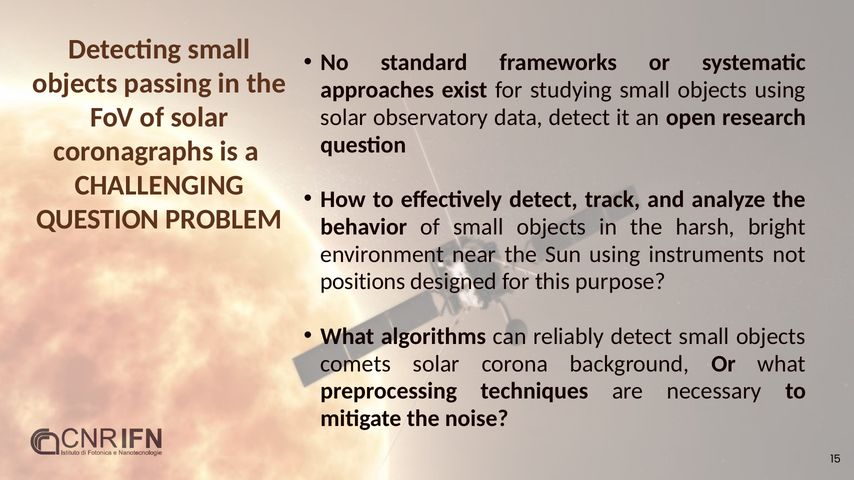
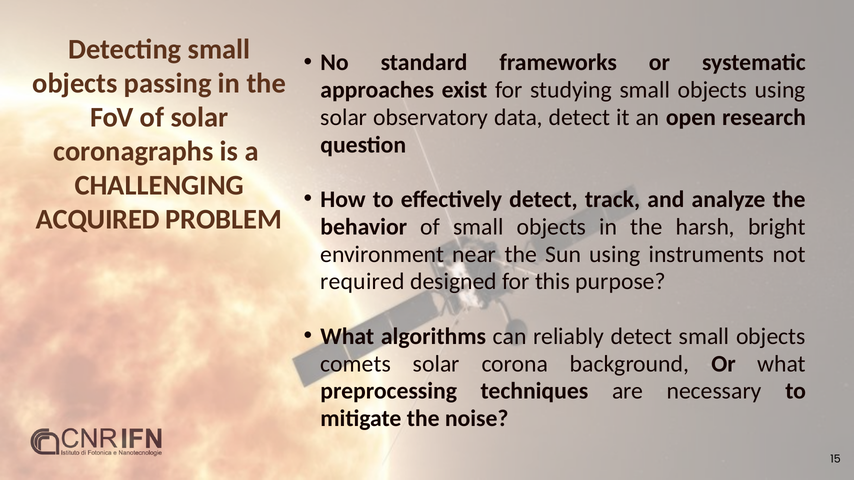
QUESTION: QUESTION -> ACQUIRED (98, 219)
positions: positions -> required (362, 282)
